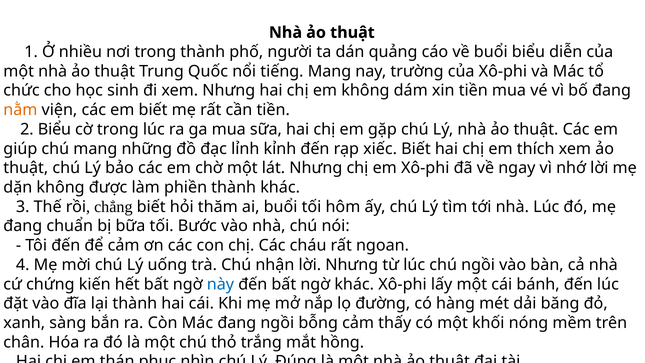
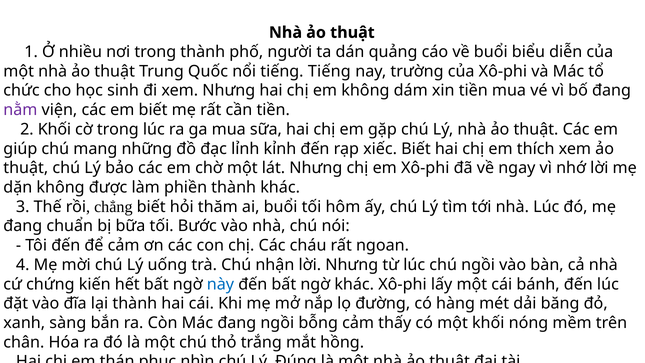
tiếng Mang: Mang -> Tiếng (329, 71)
nằm colour: orange -> purple (20, 110)
2 Biểu: Biểu -> Khối (54, 129)
